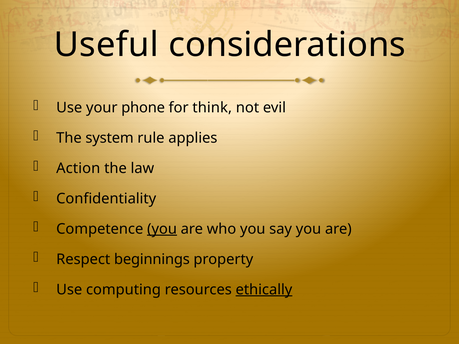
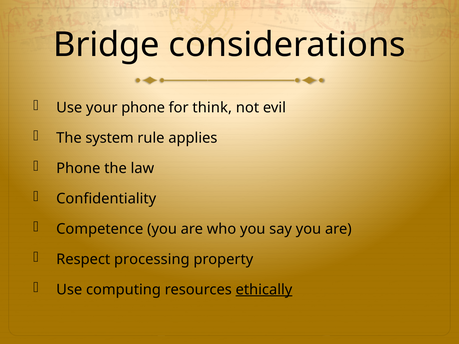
Useful: Useful -> Bridge (106, 45)
Action: Action -> Phone (78, 168)
you underline: present -> none (162, 229)
beginnings: beginnings -> processing (152, 259)
